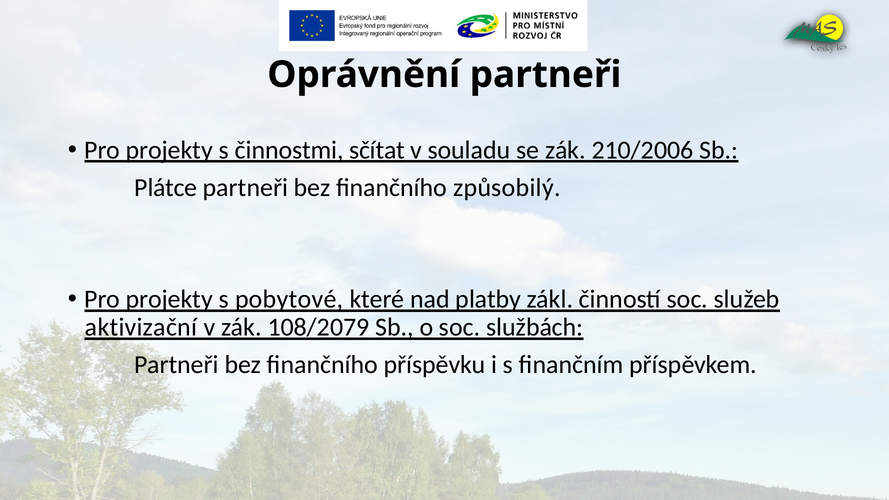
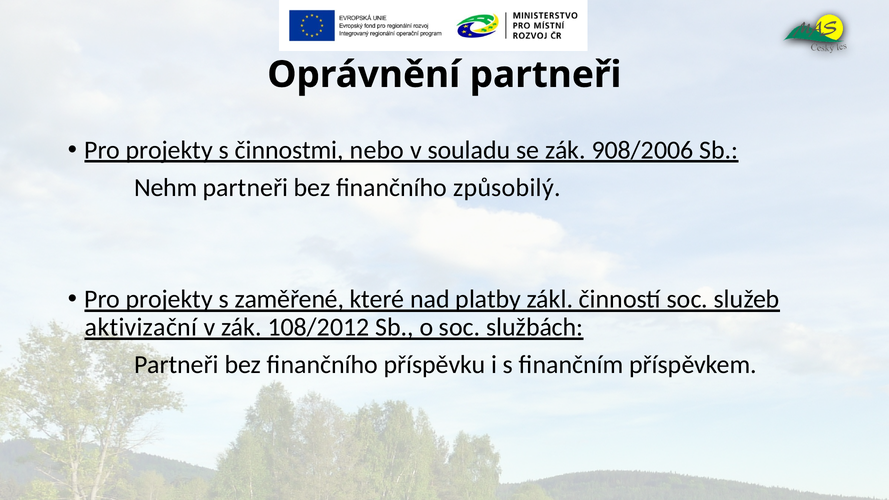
sčítat: sčítat -> nebo (377, 150)
210/2006: 210/2006 -> 908/2006 (642, 150)
Plátce: Plátce -> Nehm (166, 188)
pobytové: pobytové -> zaměřené (289, 299)
108/2079: 108/2079 -> 108/2012 (318, 327)
